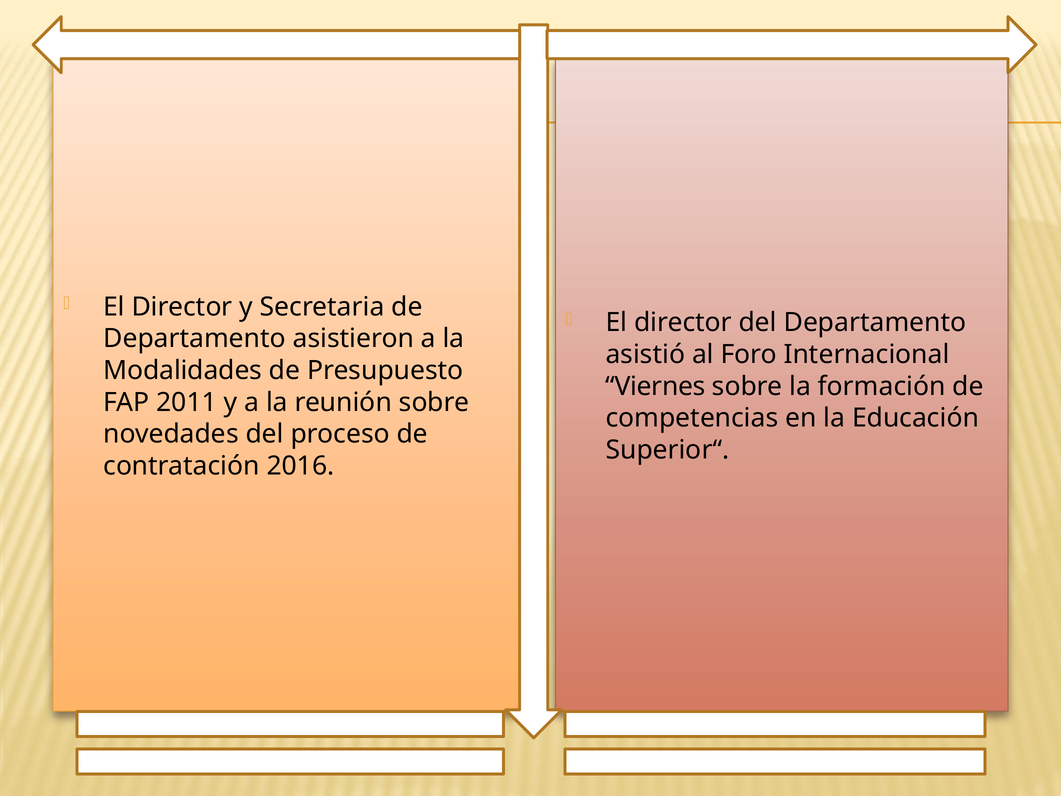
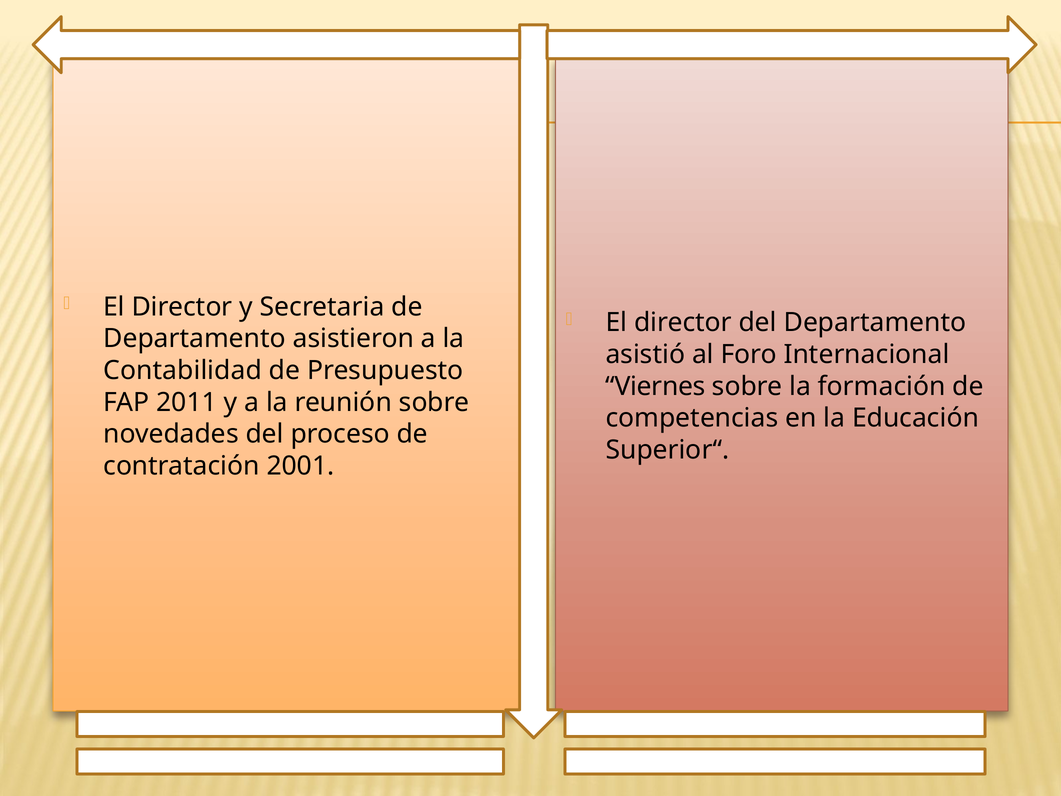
Modalidades: Modalidades -> Contabilidad (183, 370)
2016: 2016 -> 2001 (300, 466)
